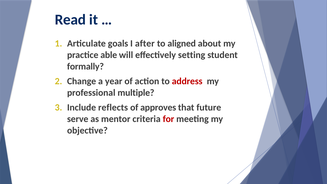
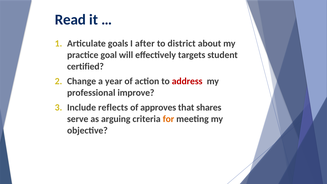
aligned: aligned -> district (182, 44)
able: able -> goal (109, 55)
setting: setting -> targets (192, 55)
formally: formally -> certified (85, 66)
multiple: multiple -> improve (136, 93)
future: future -> shares (209, 107)
mentor: mentor -> arguing (116, 119)
for colour: red -> orange (168, 119)
